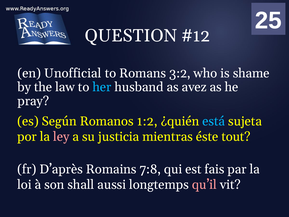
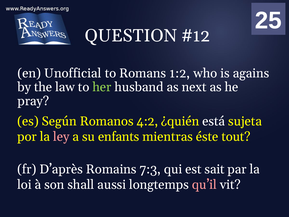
3:2: 3:2 -> 1:2 (180, 73)
shame: shame -> agains (251, 73)
her colour: light blue -> light green (102, 87)
avez: avez -> next (194, 87)
1:2: 1:2 -> 4:2 (147, 121)
está colour: light blue -> white (214, 121)
justicia: justicia -> enfants (119, 136)
7:8: 7:8 -> 7:3 (150, 169)
fais: fais -> sait (215, 169)
